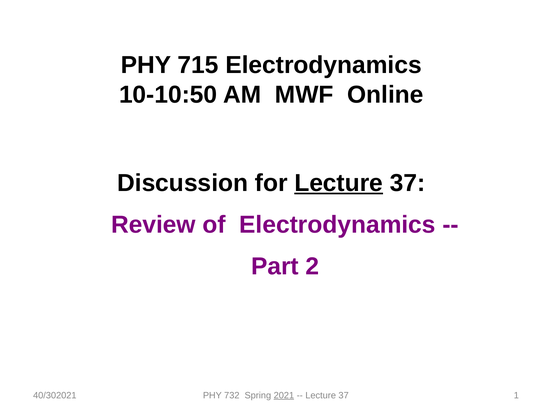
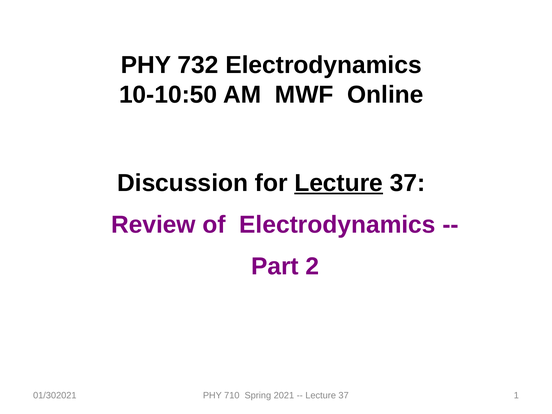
715: 715 -> 732 (198, 65)
40/302021: 40/302021 -> 01/302021 (55, 395)
732: 732 -> 710 (232, 395)
2021 underline: present -> none (284, 395)
